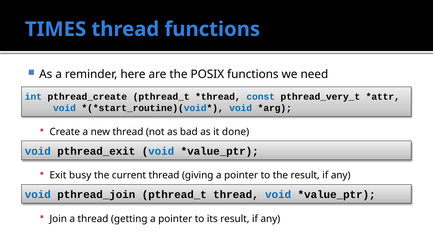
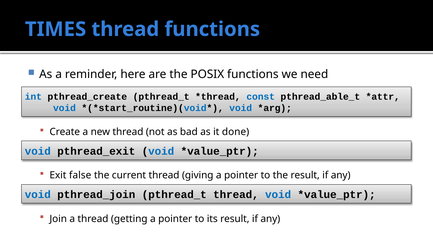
pthread_very_t: pthread_very_t -> pthread_able_t (320, 96)
busy: busy -> false (80, 175)
